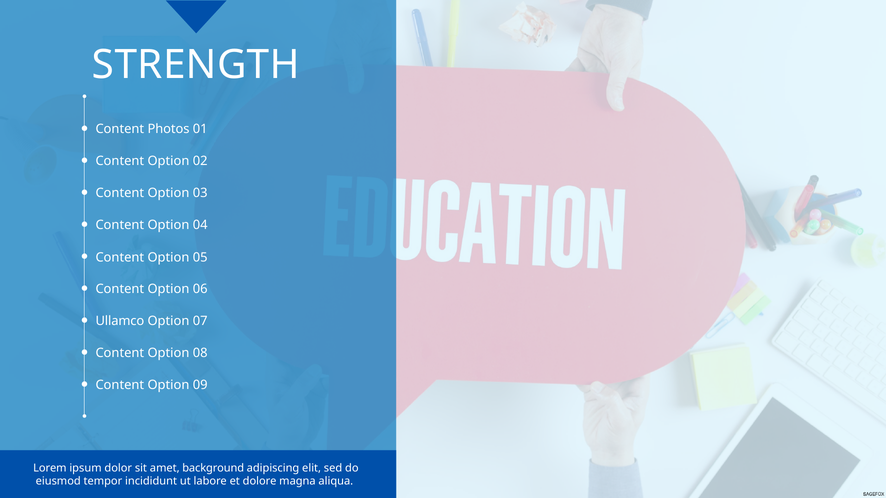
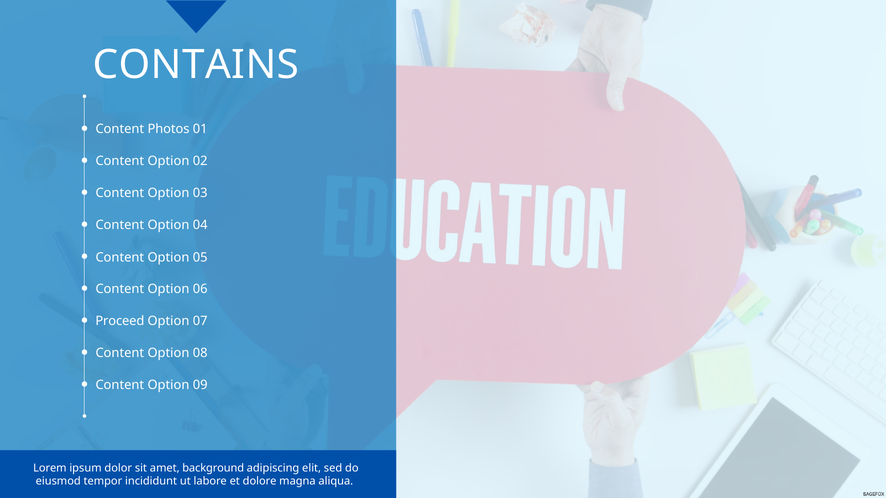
STRENGTH: STRENGTH -> CONTAINS (196, 65)
Ullamco: Ullamco -> Proceed (120, 321)
